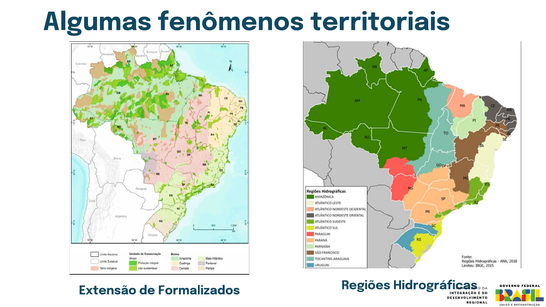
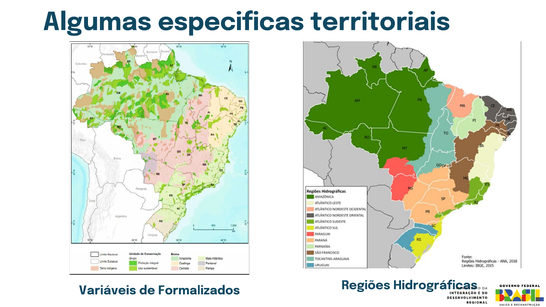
fenômenos: fenômenos -> especificas (231, 22)
Extensão: Extensão -> Variáveis (108, 290)
